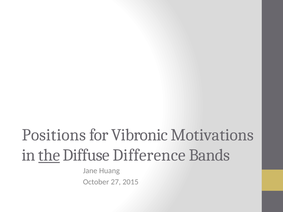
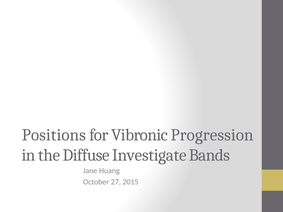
Motivations: Motivations -> Progression (212, 135)
the underline: present -> none (49, 155)
Difference: Difference -> Investigate (149, 155)
